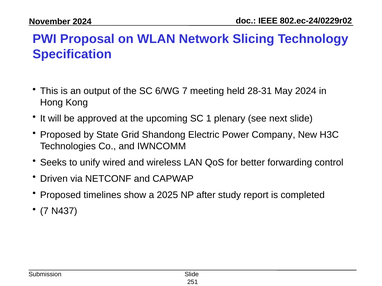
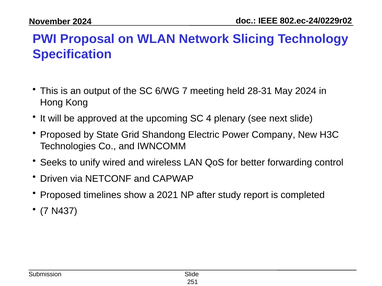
1: 1 -> 4 (209, 119)
2025: 2025 -> 2021 (167, 195)
